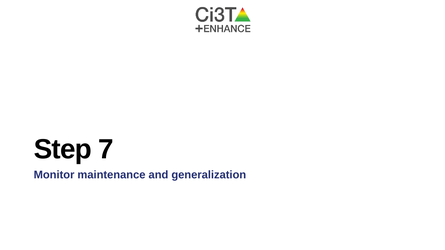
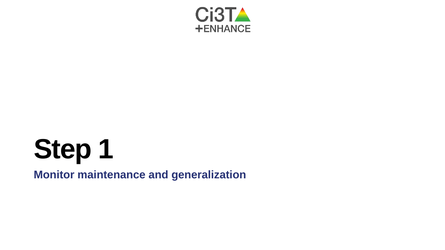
7: 7 -> 1 (106, 150)
